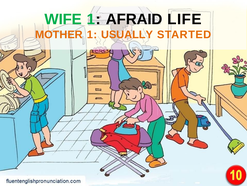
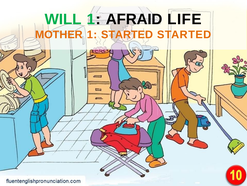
WIFE: WIFE -> WILL (63, 19)
1 USUALLY: USUALLY -> STARTED (127, 35)
